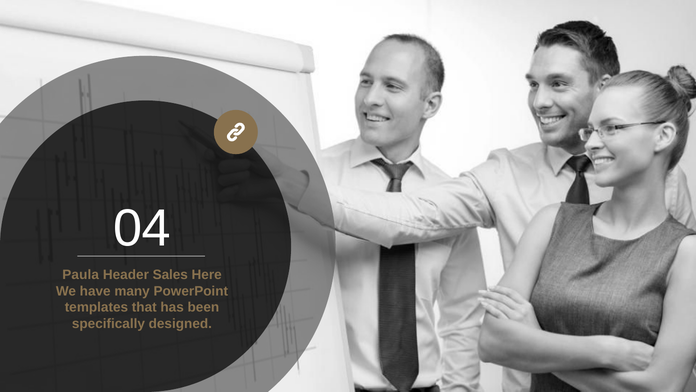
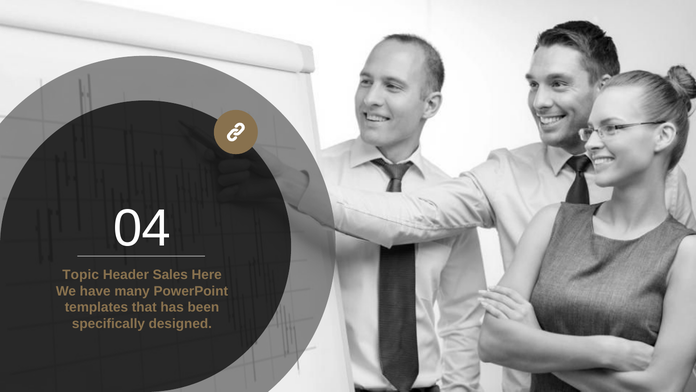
Paula: Paula -> Topic (81, 274)
